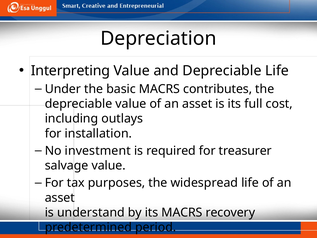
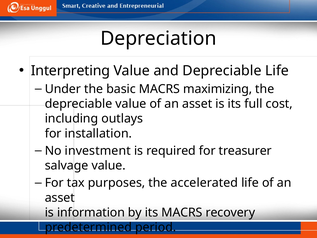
contributes: contributes -> maximizing (218, 89)
widespread: widespread -> accelerated (204, 183)
understand: understand -> information (91, 212)
